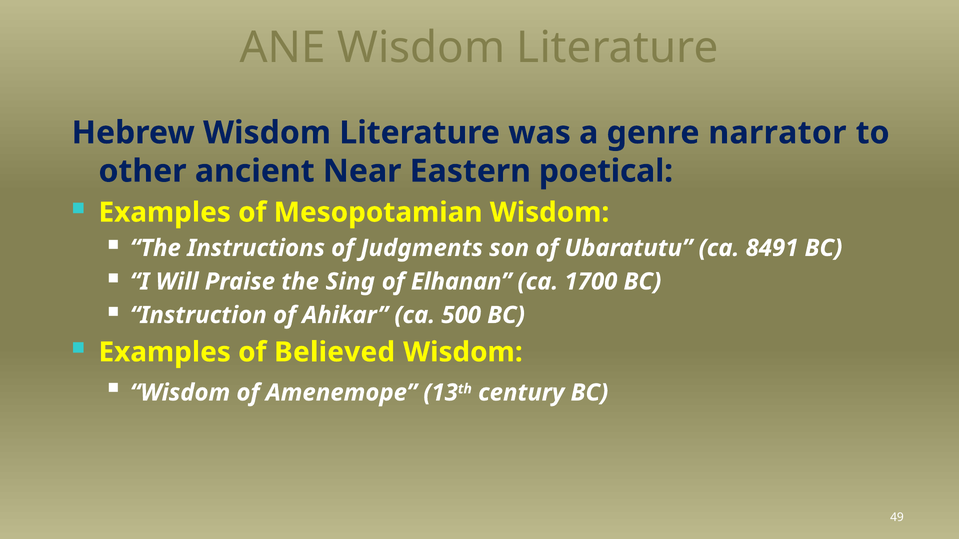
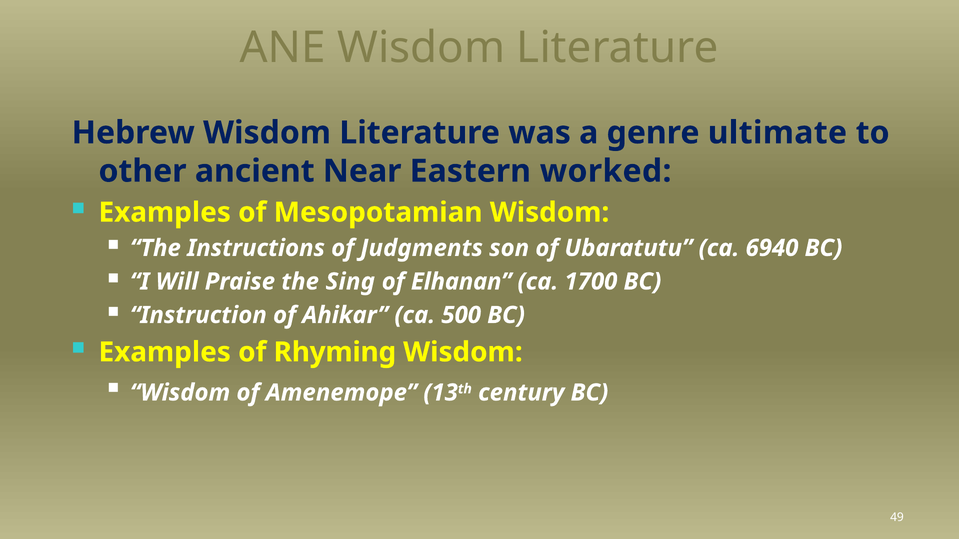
narrator: narrator -> ultimate (777, 133)
poetical: poetical -> worked (606, 171)
8491: 8491 -> 6940 (772, 248)
Believed: Believed -> Rhyming (335, 352)
